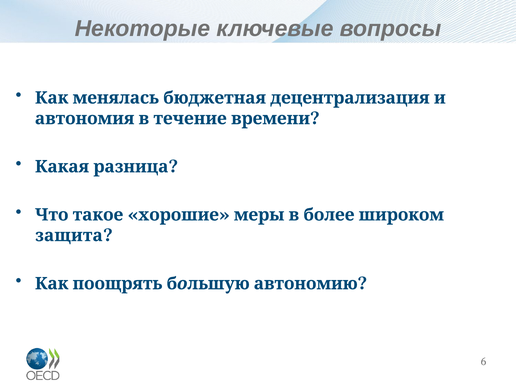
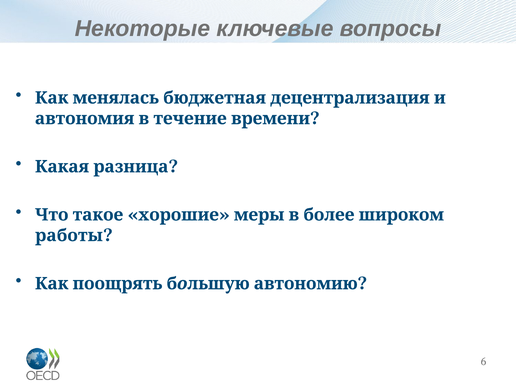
защита: защита -> работы (69, 235)
